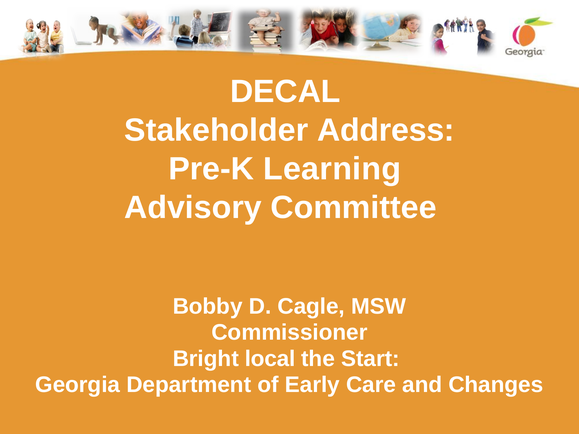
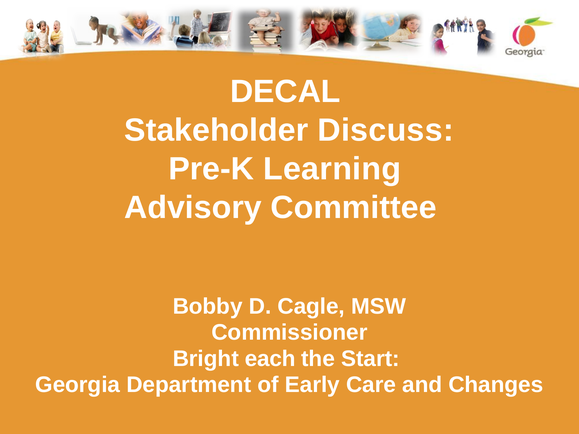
Address: Address -> Discuss (386, 130)
local: local -> each (270, 359)
